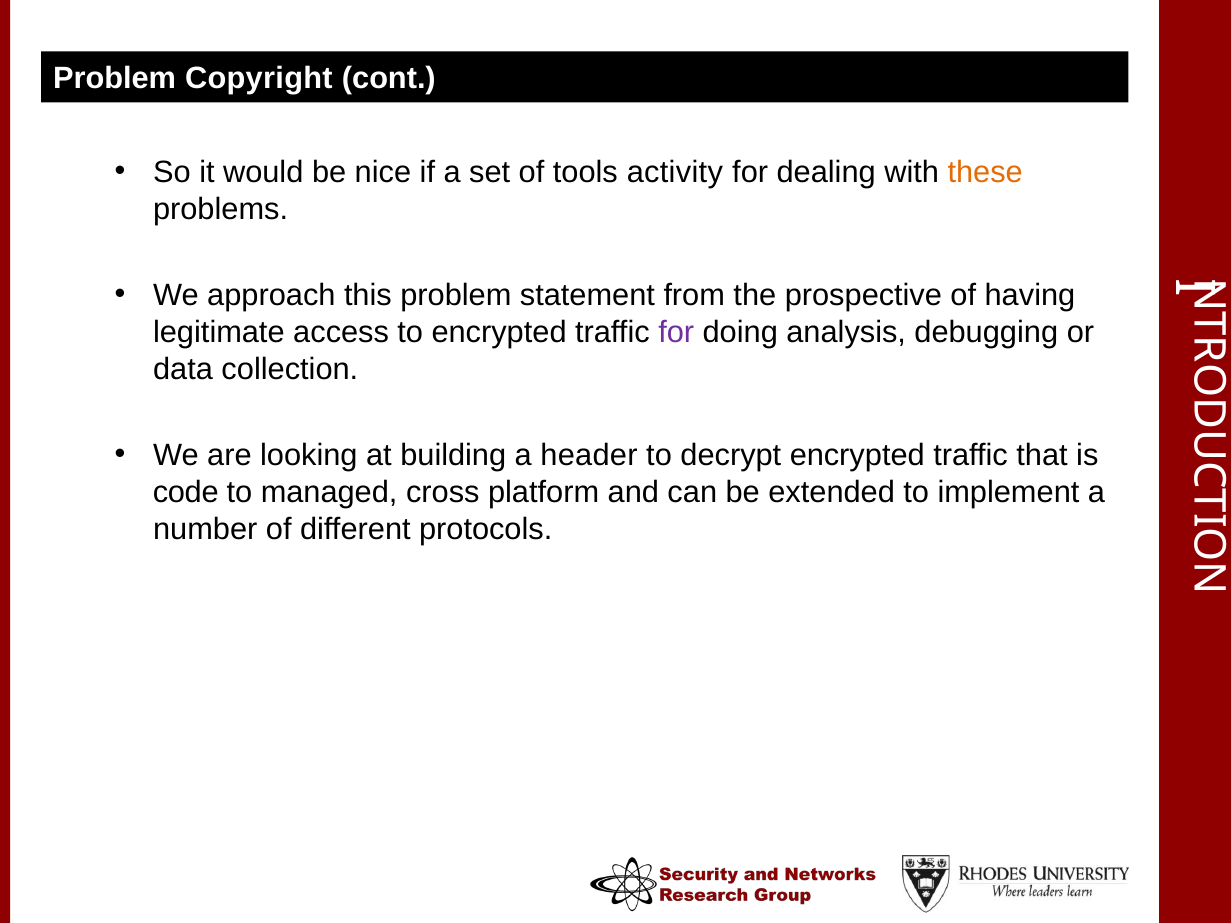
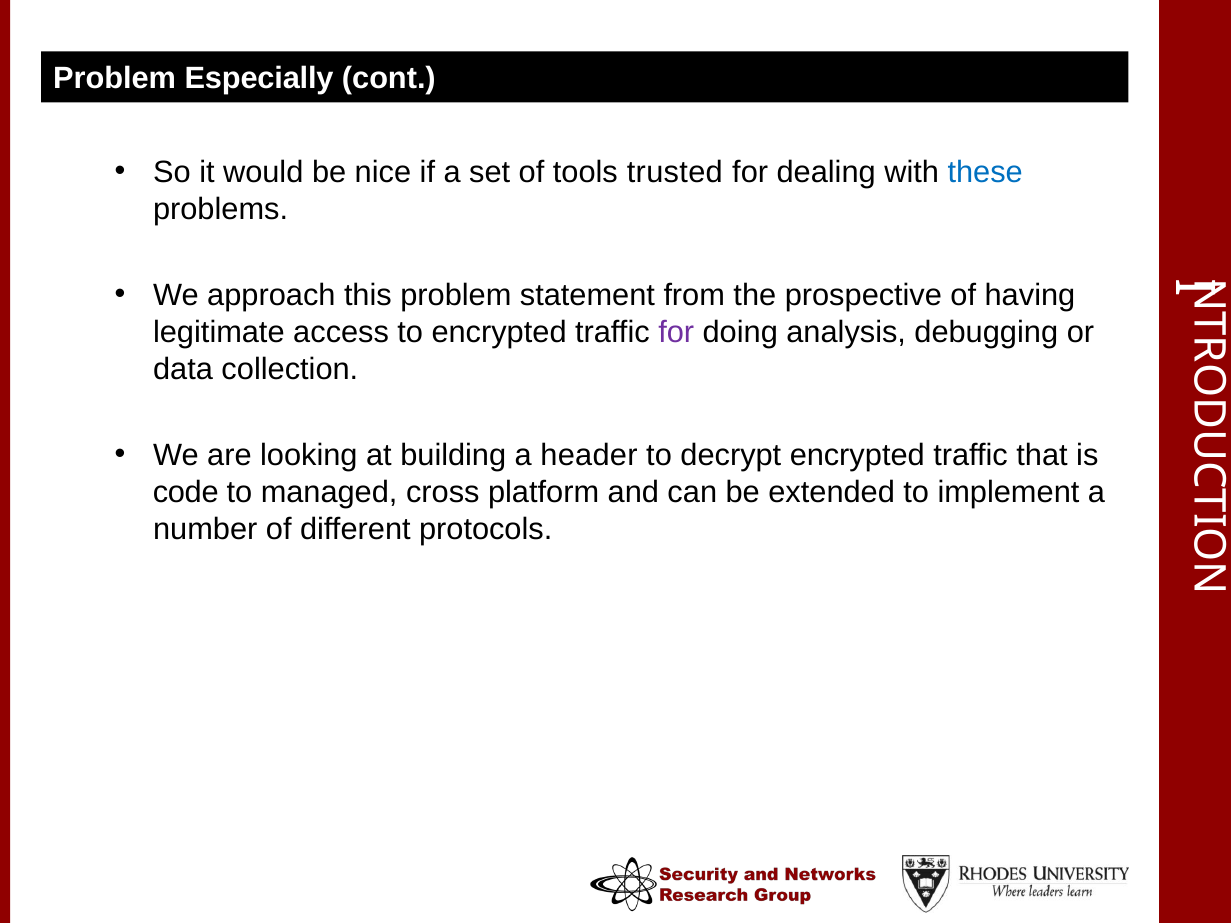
Copyright: Copyright -> Especially (259, 78)
activity: activity -> trusted (675, 172)
these colour: orange -> blue (985, 172)
